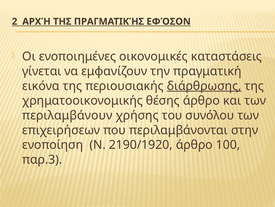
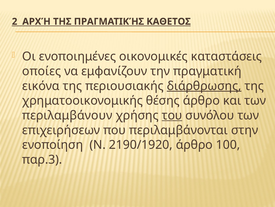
ΕΦΌΣΟΝ: ΕΦΌΣΟΝ -> ΚΑΘΕΤΟΣ (169, 21)
γίνεται: γίνεται -> οποίες (42, 71)
του underline: none -> present (172, 115)
